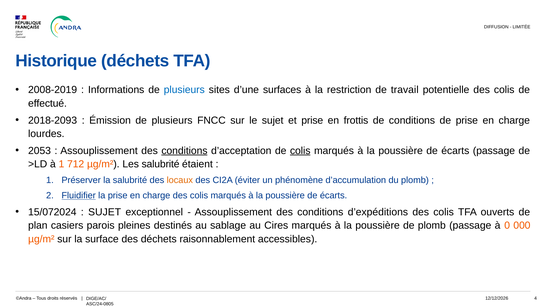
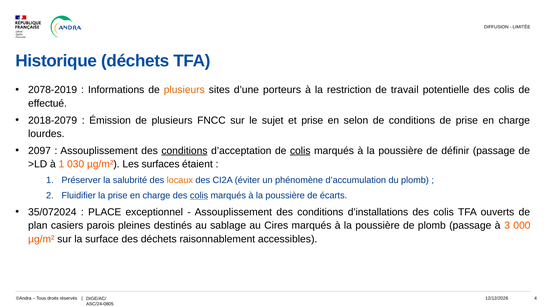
2008-2019: 2008-2019 -> 2078-2019 (53, 90)
plusieurs colour: blue -> orange (184, 90)
surfaces: surfaces -> porteurs (282, 90)
2018-2093: 2018-2093 -> 2018-2079 (53, 120)
frottis: frottis -> selon (356, 120)
2053: 2053 -> 2097 (40, 151)
écarts: écarts -> définir (455, 151)
712: 712 -> 030 (76, 164)
Les salubrité: salubrité -> surfaces (161, 164)
Fluidifier underline: present -> none (79, 196)
colis underline: none -> present (199, 196)
15/072024: 15/072024 -> 35/072024 (52, 212)
SUJET: SUJET -> PLACE (105, 212)
d’expéditions: d’expéditions -> d’installations (378, 212)
0: 0 -> 3 (507, 226)
